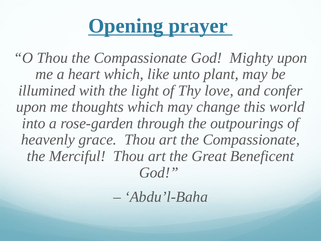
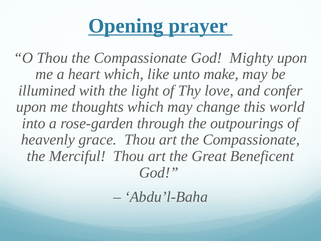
plant: plant -> make (221, 74)
